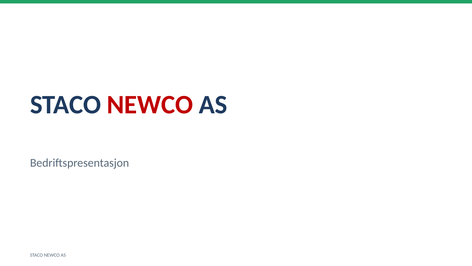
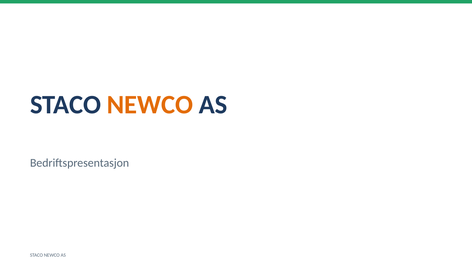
NEWCO colour: red -> orange (150, 105)
